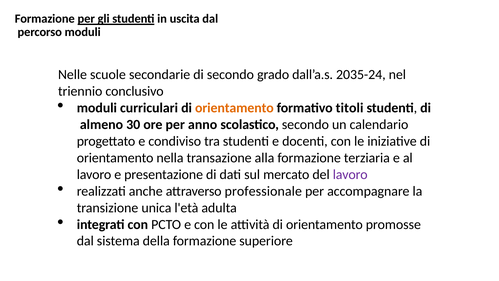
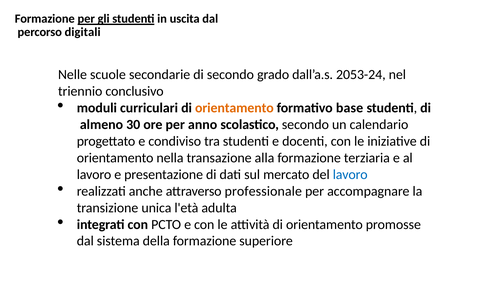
percorso moduli: moduli -> digitali (83, 32)
2035-24: 2035-24 -> 2053-24 (361, 74)
titoli: titoli -> base (350, 108)
lavoro colour: purple -> blue (350, 174)
